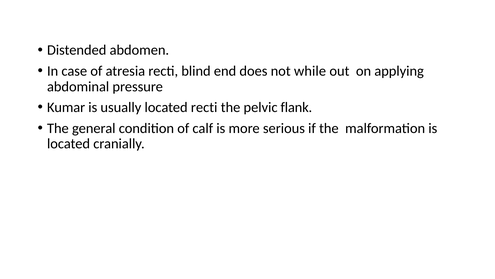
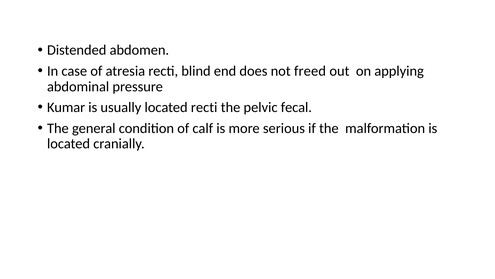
while: while -> freed (310, 71)
flank: flank -> fecal (296, 107)
